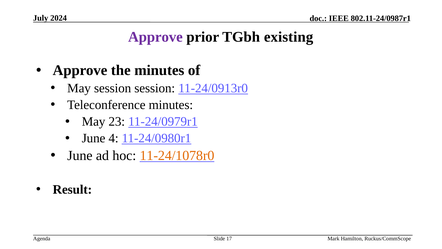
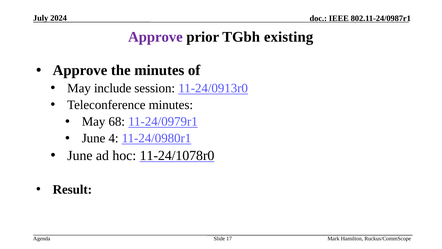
May session: session -> include (113, 88)
23: 23 -> 68 (117, 121)
11-24/1078r0 colour: orange -> black (177, 155)
